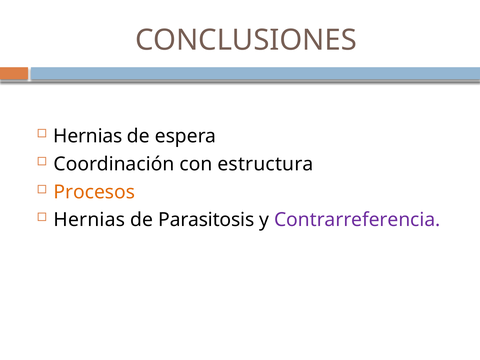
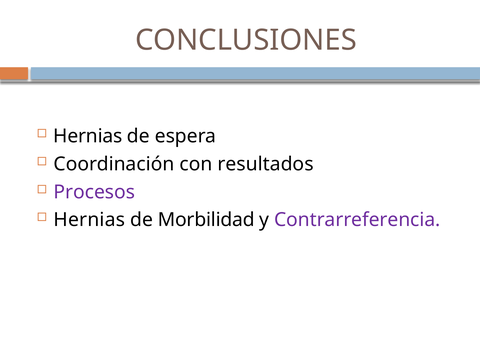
estructura: estructura -> resultados (266, 164)
Procesos colour: orange -> purple (94, 192)
Parasitosis: Parasitosis -> Morbilidad (206, 220)
